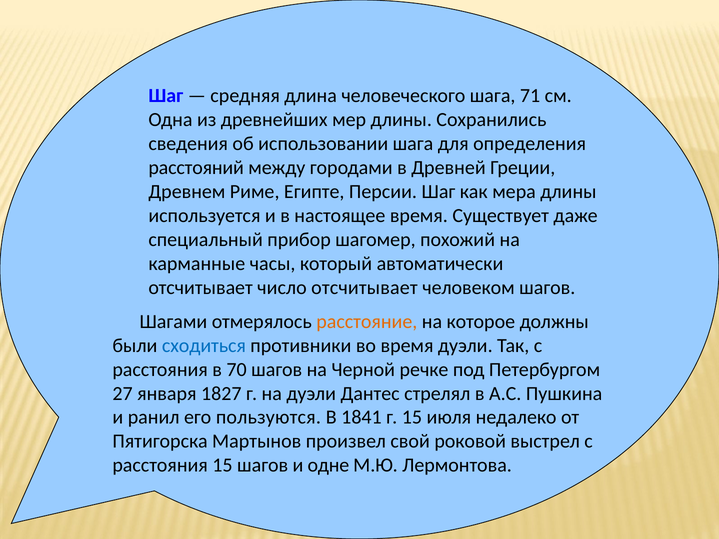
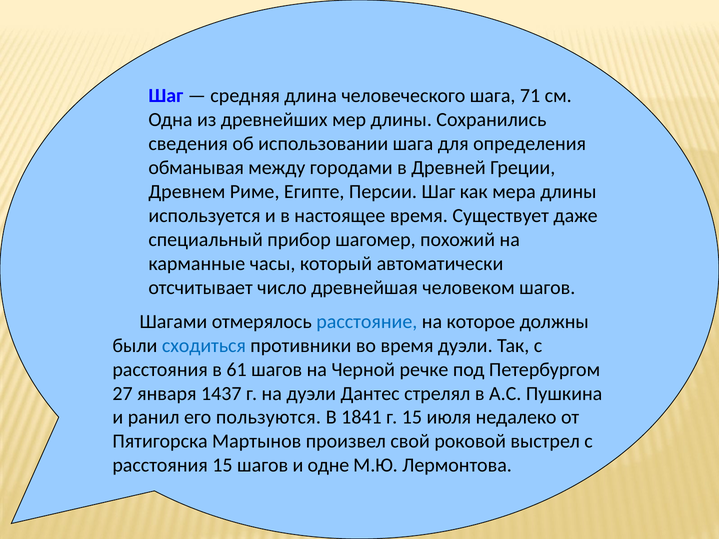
расстояний: расстояний -> обманывая (196, 168)
число отсчитывает: отсчитывает -> древнейшая (365, 288)
расстояние colour: orange -> blue (367, 322)
70: 70 -> 61 (237, 370)
1827: 1827 -> 1437 (221, 394)
